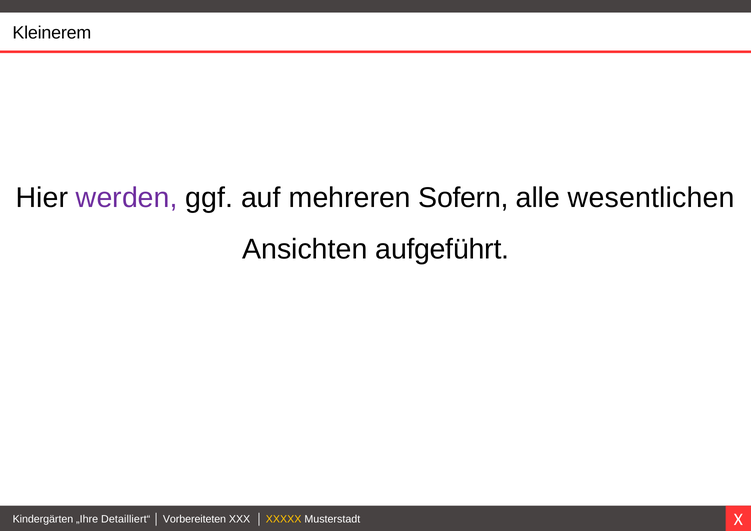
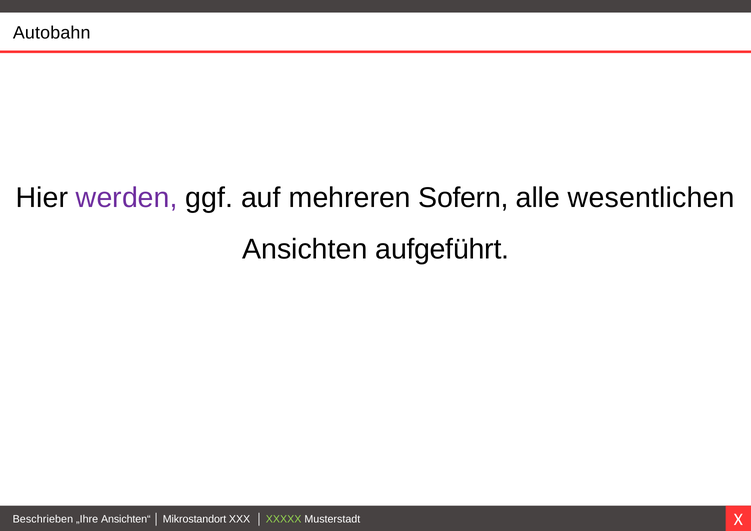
Kleinerem: Kleinerem -> Autobahn (52, 33)
Kindergärten: Kindergärten -> Beschrieben (43, 519)
Detailliert“: Detailliert“ -> Ansichten“ (126, 519)
Vorbereiteten: Vorbereiteten -> Mikrostandort (195, 519)
XXXXX colour: yellow -> light green (284, 519)
